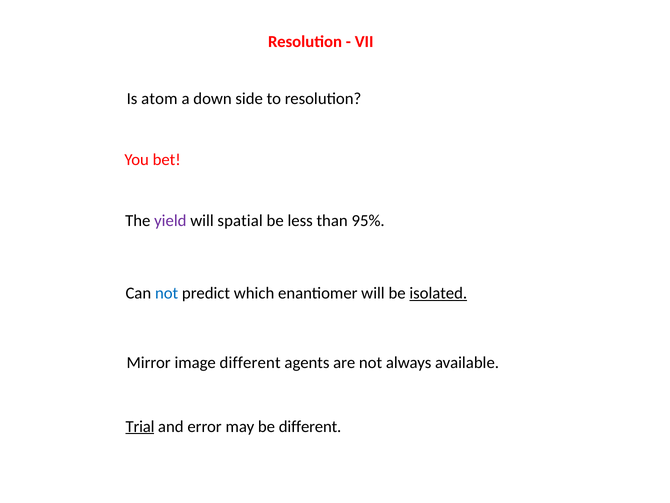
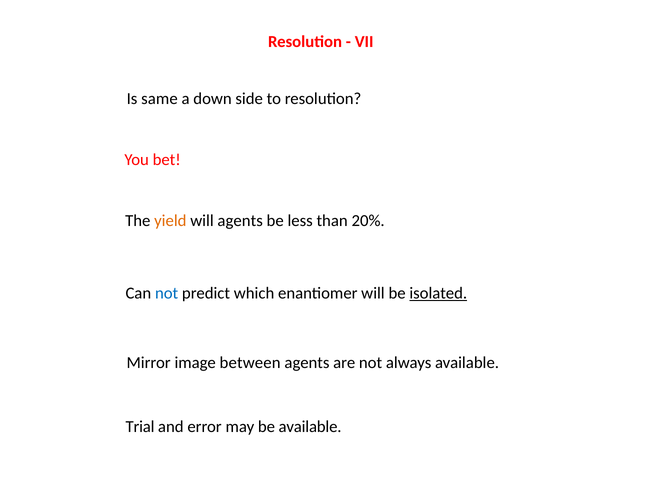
atom: atom -> same (159, 98)
yield colour: purple -> orange (170, 221)
will spatial: spatial -> agents (240, 221)
95%: 95% -> 20% (368, 221)
image different: different -> between (250, 362)
Trial underline: present -> none (140, 426)
be different: different -> available (310, 426)
